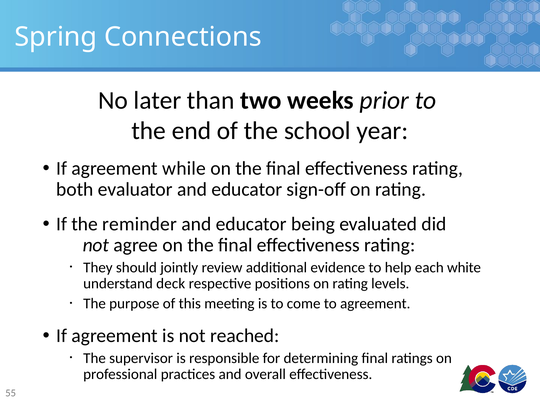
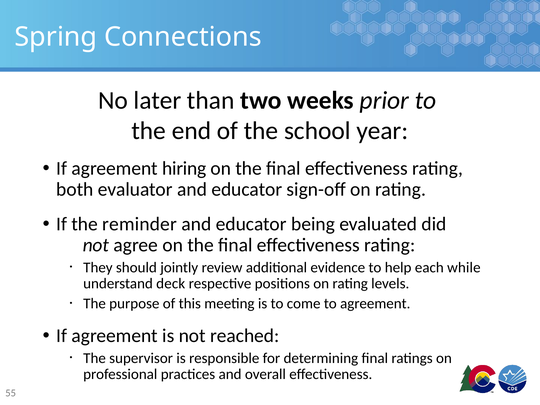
while: while -> hiring (184, 168)
white: white -> while (464, 268)
